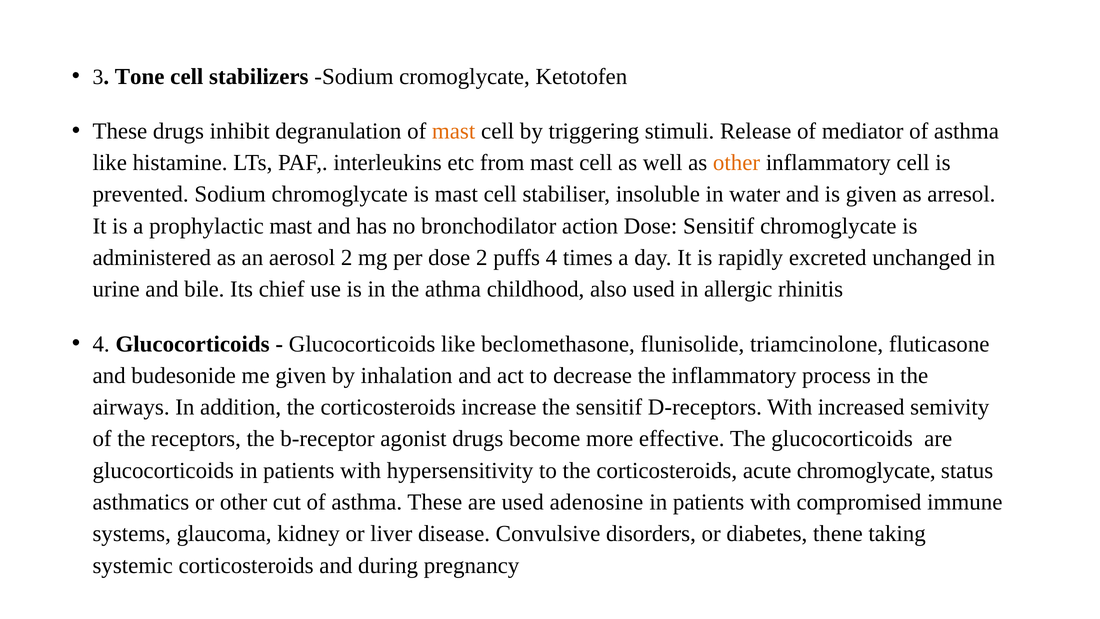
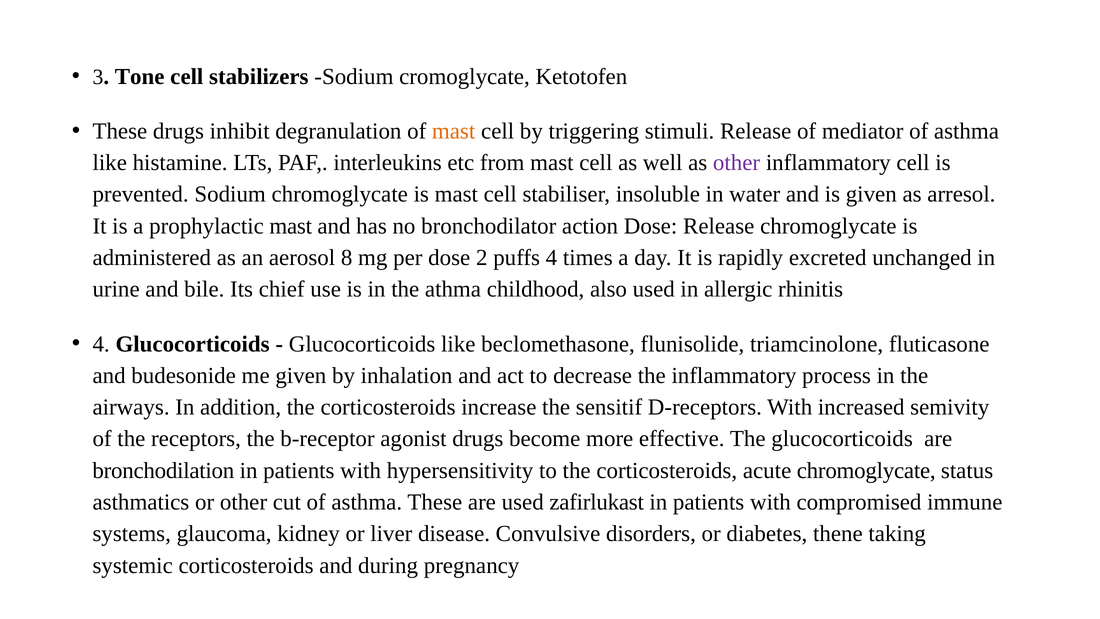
other colour: orange -> purple (737, 163)
Dose Sensitif: Sensitif -> Release (719, 226)
aerosol 2: 2 -> 8 (347, 258)
glucocorticoids: glucocorticoids -> bronchodilation (163, 470)
adenosine: adenosine -> zafirlukast (597, 502)
